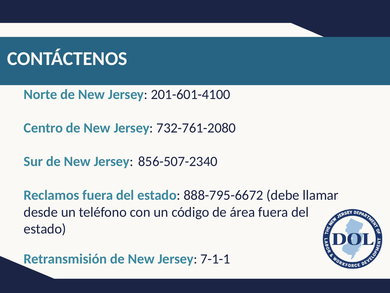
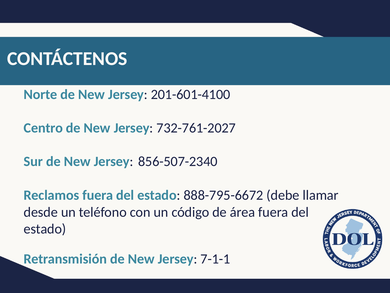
732-761-2080: 732-761-2080 -> 732-761-2027 (196, 128)
